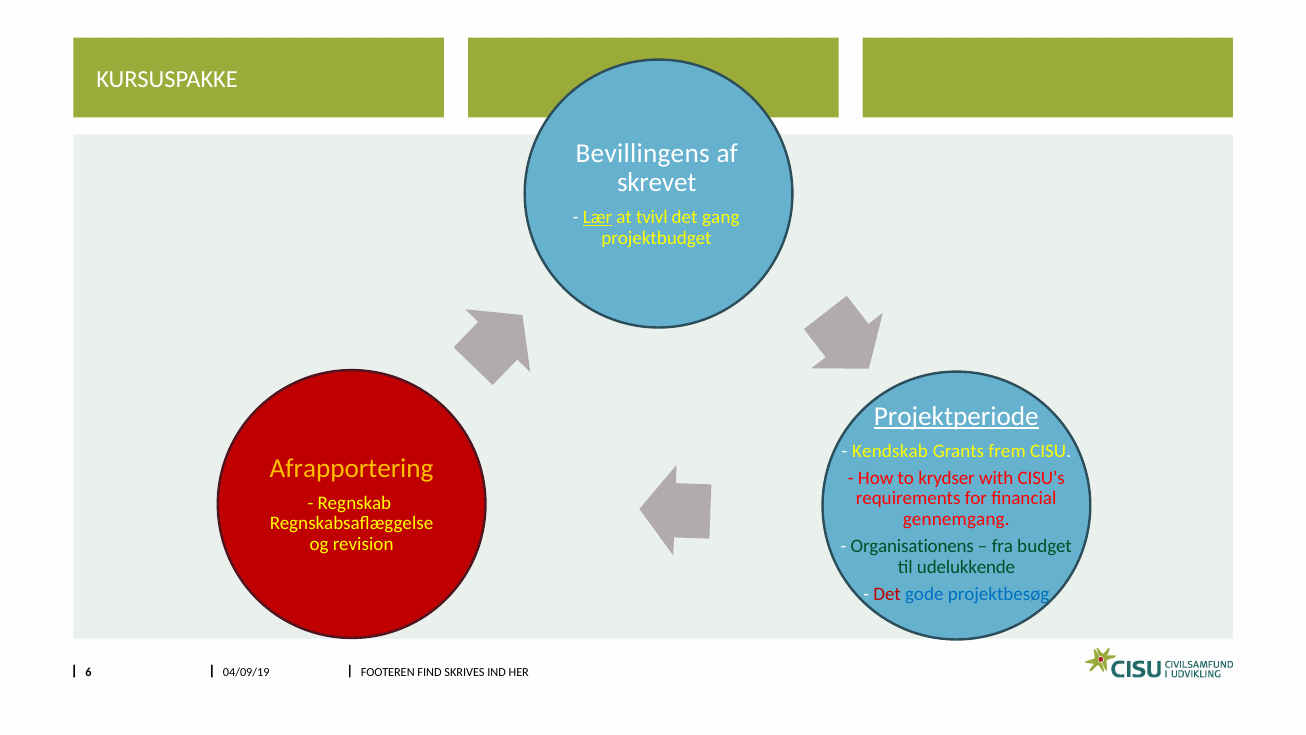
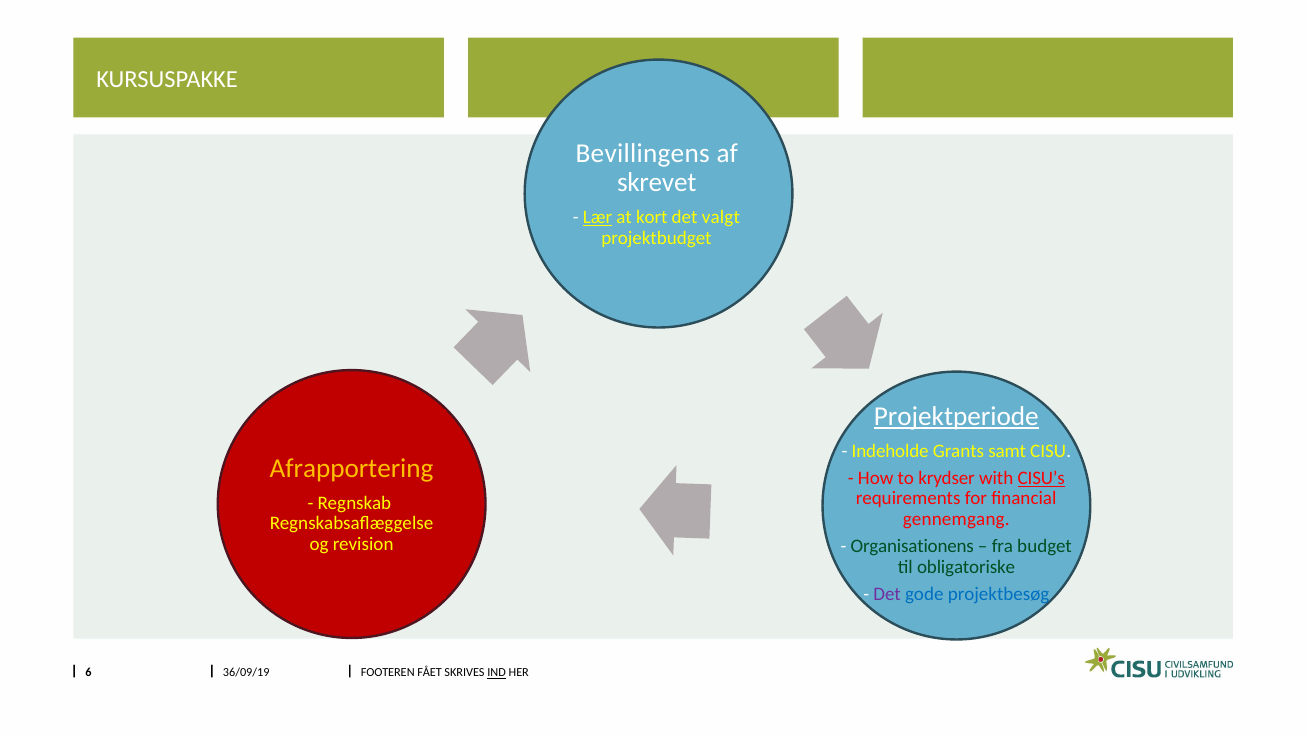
tvivl: tvivl -> kort (652, 217)
gang: gang -> valgt (721, 217)
Kendskab: Kendskab -> Indeholde (890, 451)
frem: frem -> samt (1007, 451)
CISU’s underline: none -> present (1041, 478)
udelukkende: udelukkende -> obligatoriske (966, 567)
Det colour: red -> purple (887, 594)
04/09/19: 04/09/19 -> 36/09/19 (246, 672)
FIND: FIND -> FÅET (430, 672)
IND underline: none -> present (497, 672)
